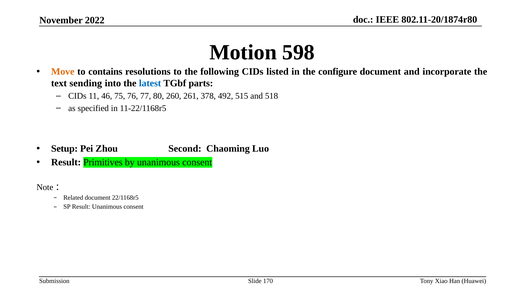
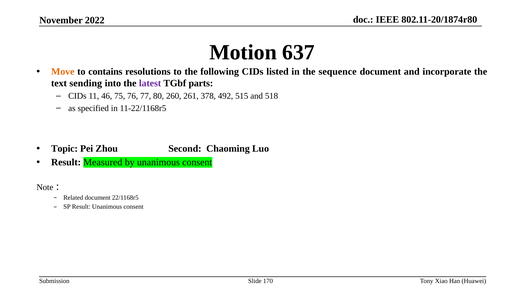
598: 598 -> 637 (298, 52)
configure: configure -> sequence (338, 72)
latest colour: blue -> purple (150, 83)
Setup: Setup -> Topic (64, 149)
Primitives: Primitives -> Measured (103, 162)
